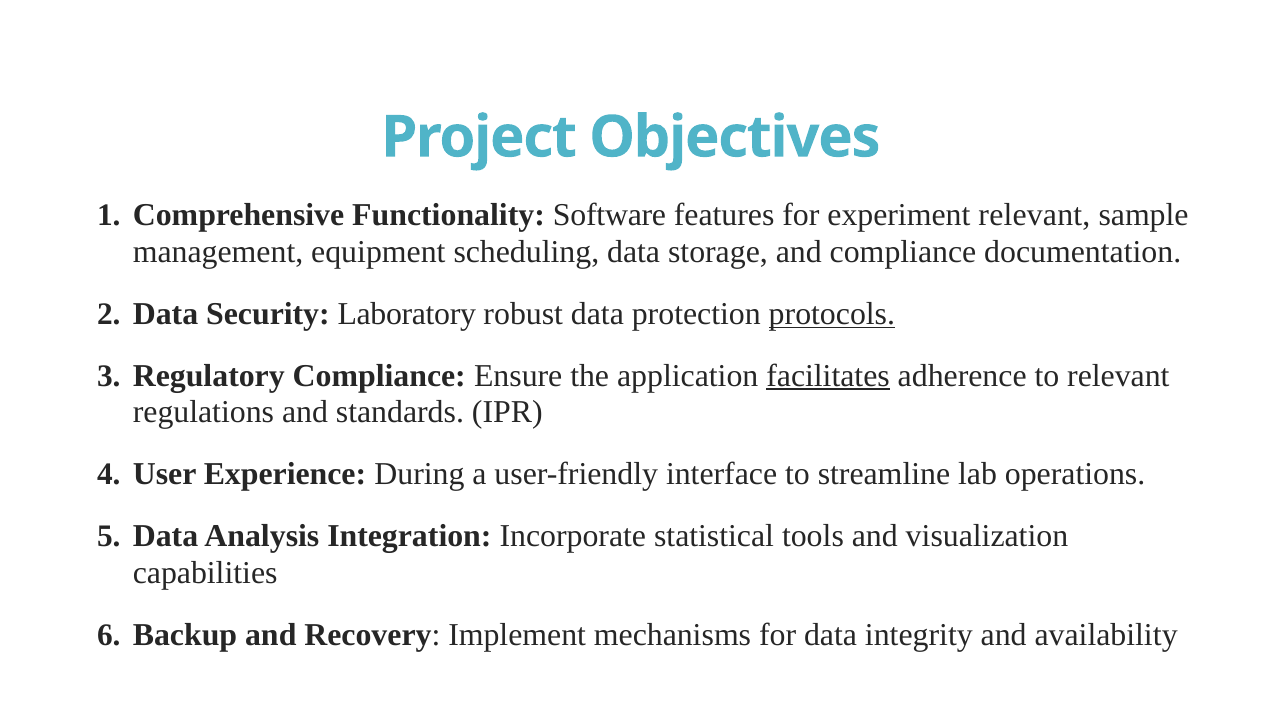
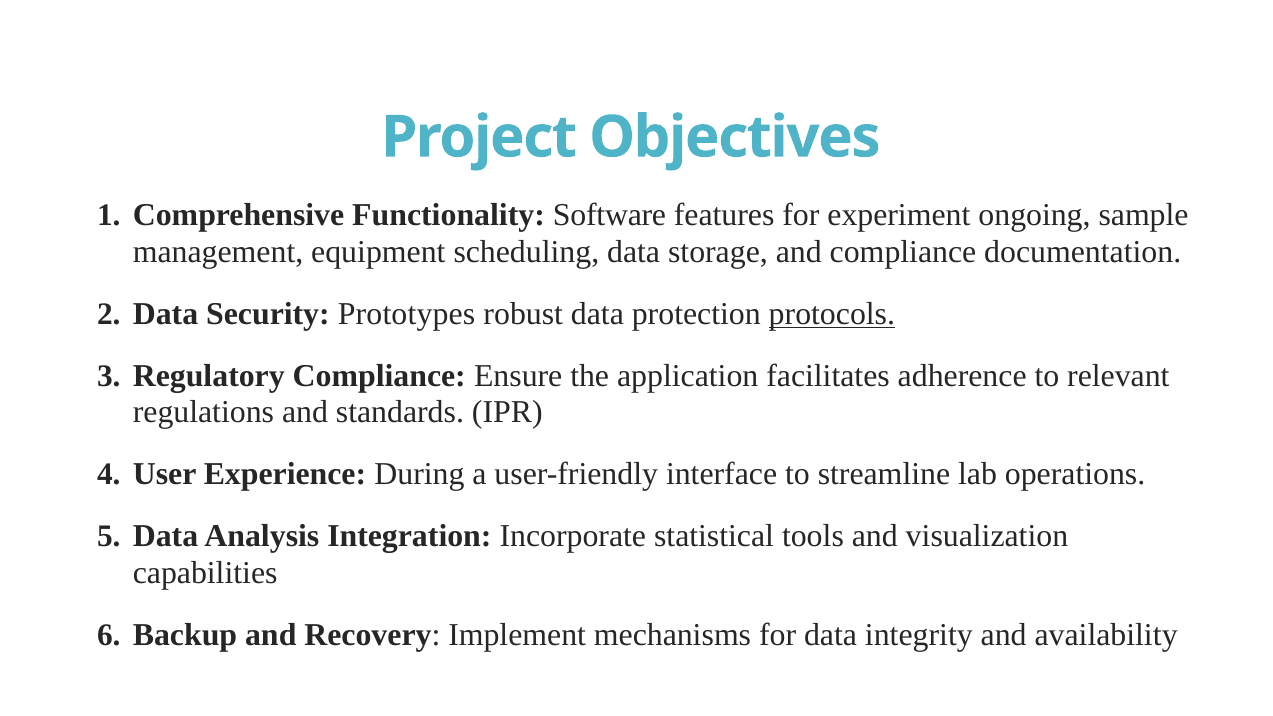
experiment relevant: relevant -> ongoing (1035, 215)
Laboratory: Laboratory -> Prototypes (407, 314)
facilitates underline: present -> none (828, 376)
